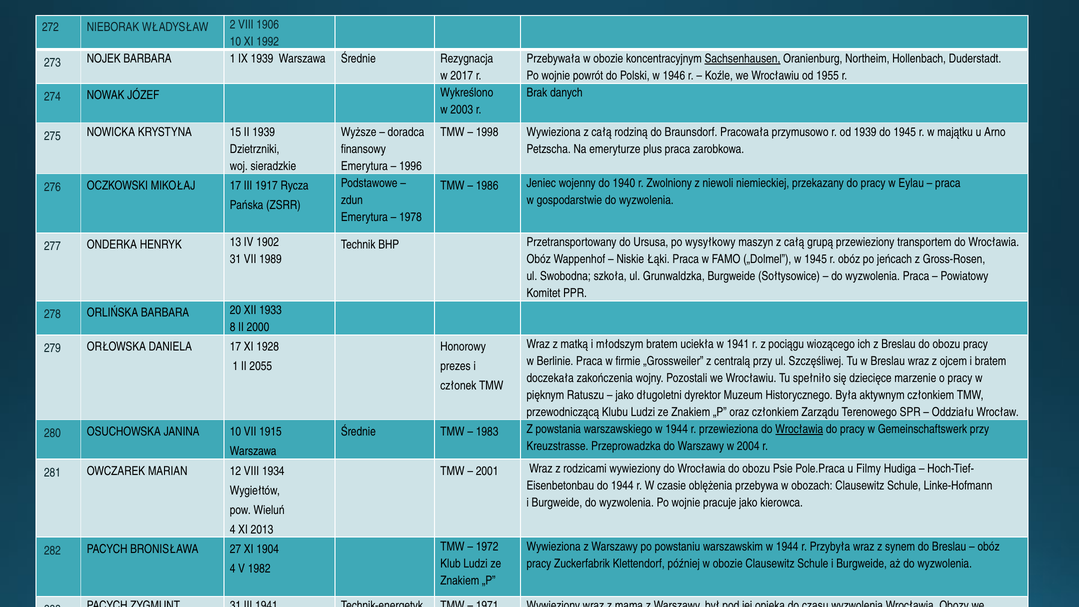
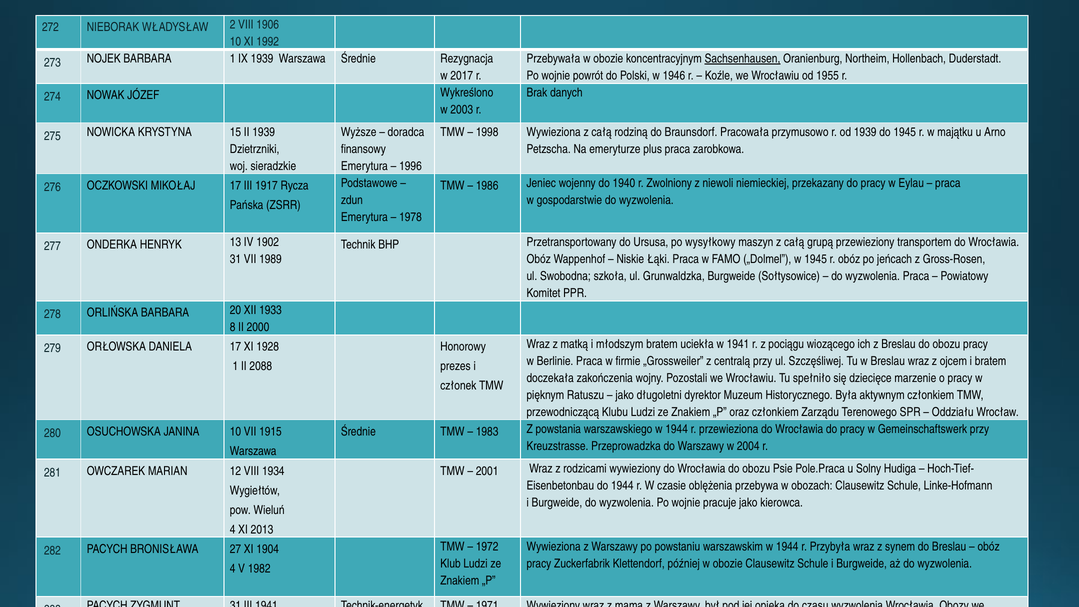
2055: 2055 -> 2088 (261, 366)
Wrocławia underline: present -> none (799, 429)
Filmy: Filmy -> Solny (869, 469)
